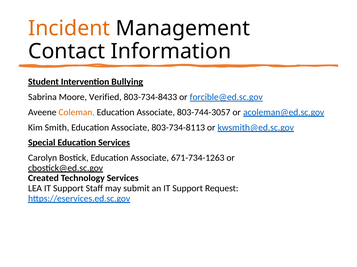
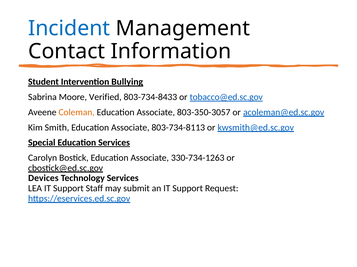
Incident colour: orange -> blue (69, 28)
forcible@ed.sc.gov: forcible@ed.sc.gov -> tobacco@ed.sc.gov (226, 97)
803-744-3057: 803-744-3057 -> 803-350-3057 (204, 113)
671-734-1263: 671-734-1263 -> 330-734-1263 (198, 158)
Created: Created -> Devices (43, 179)
